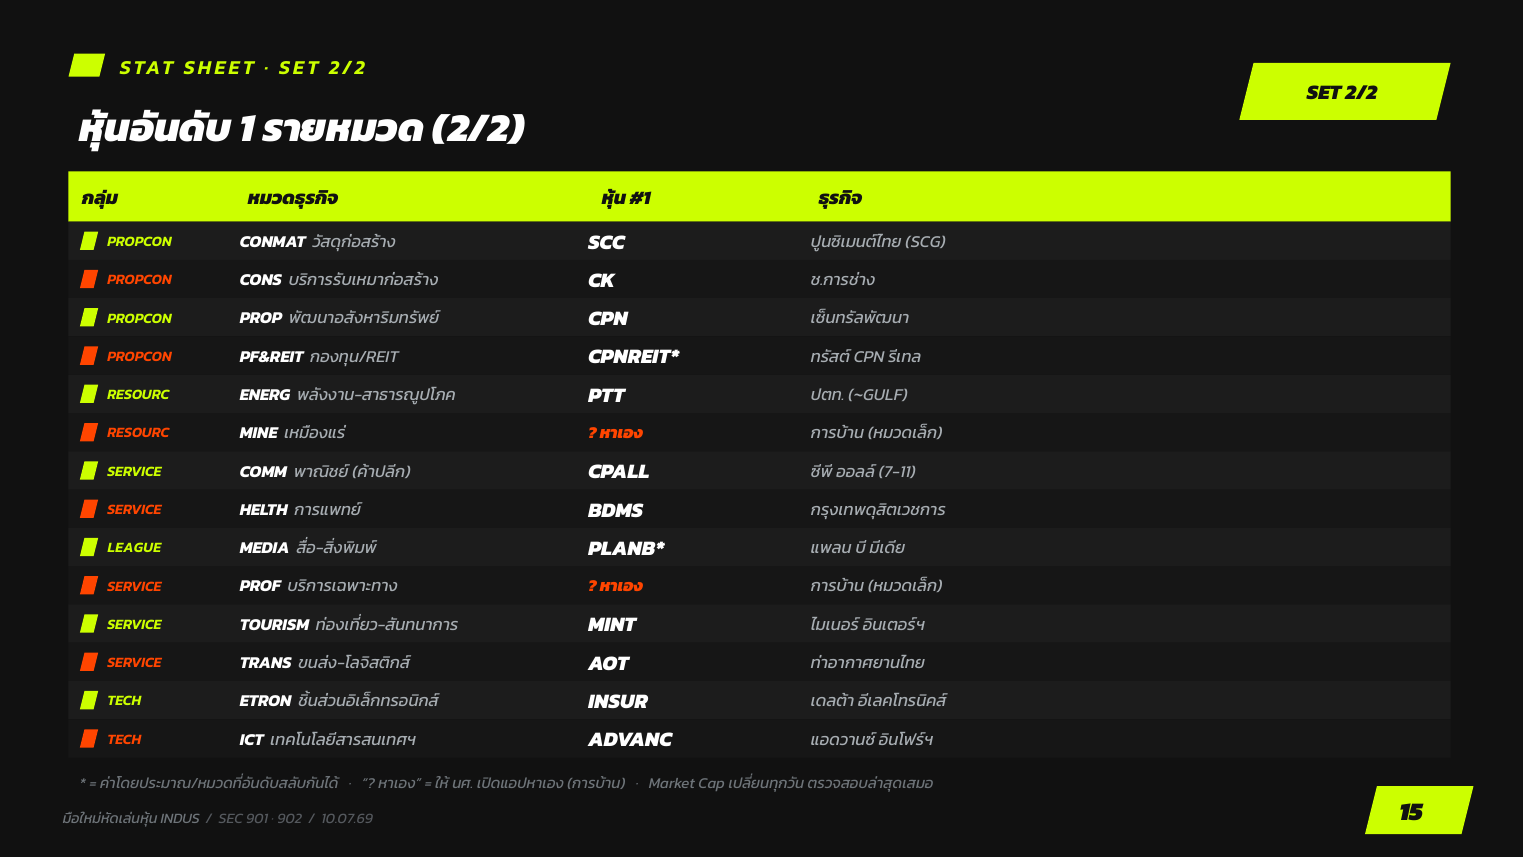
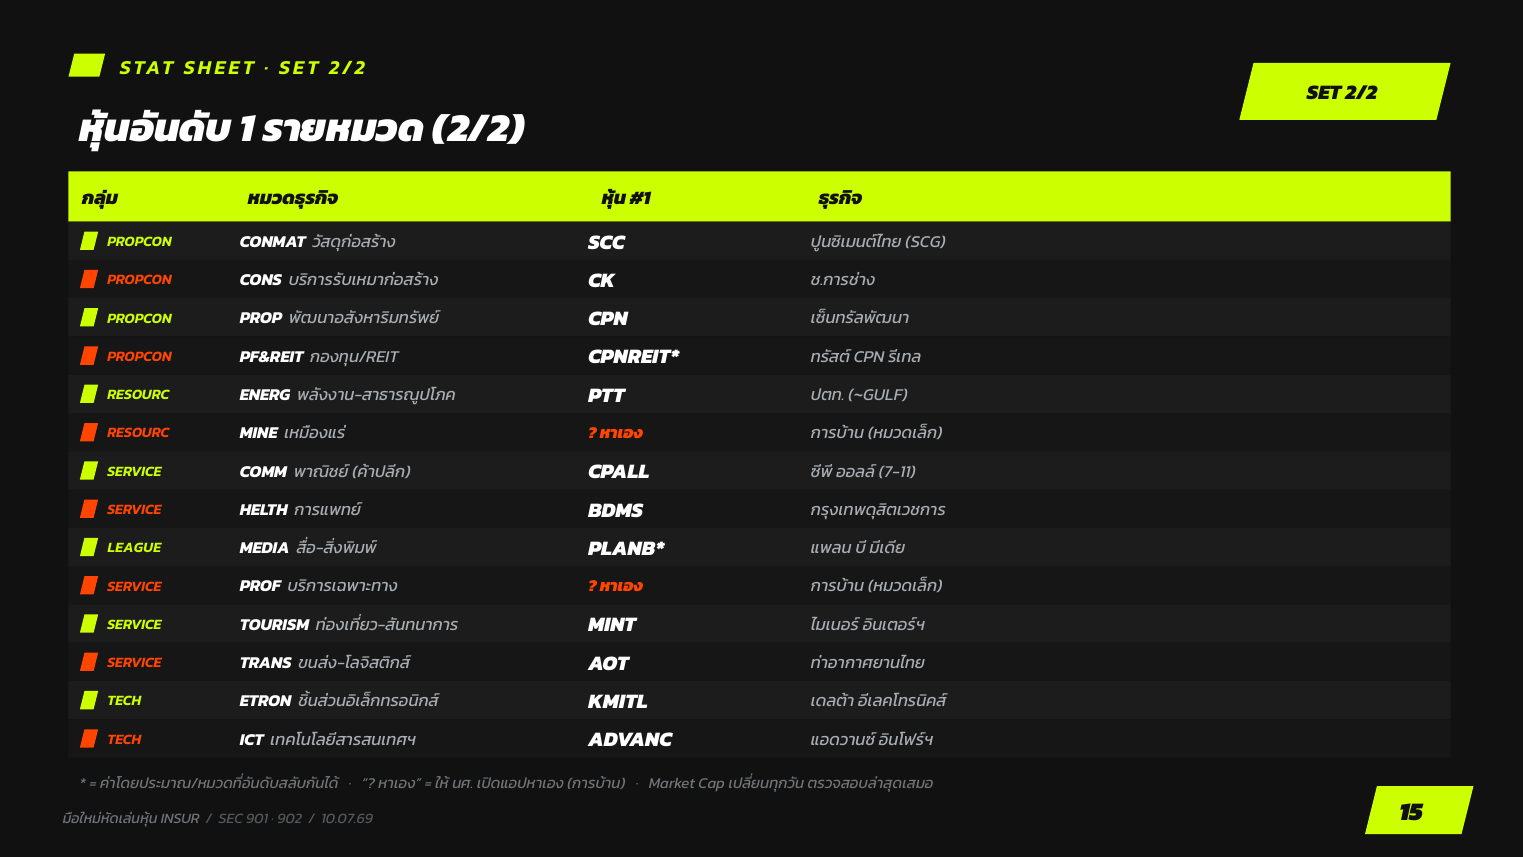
INSUR: INSUR -> KMITL (618, 701)
INDUS: INDUS -> INSUR (180, 819)
